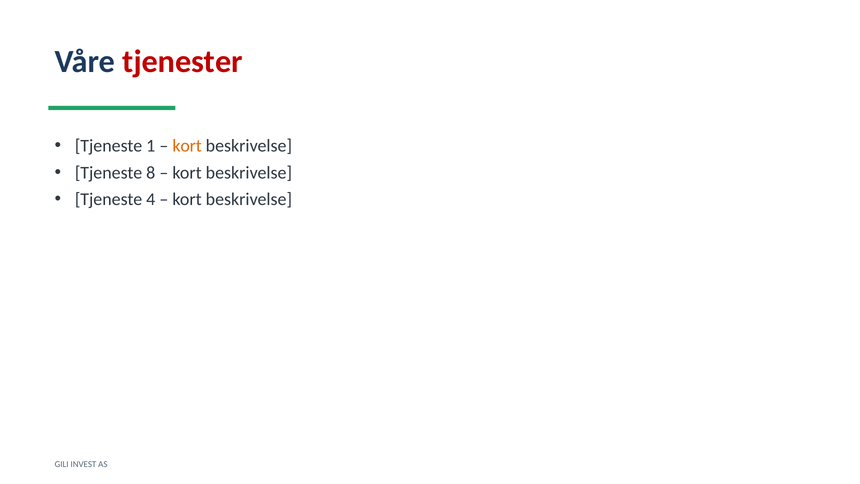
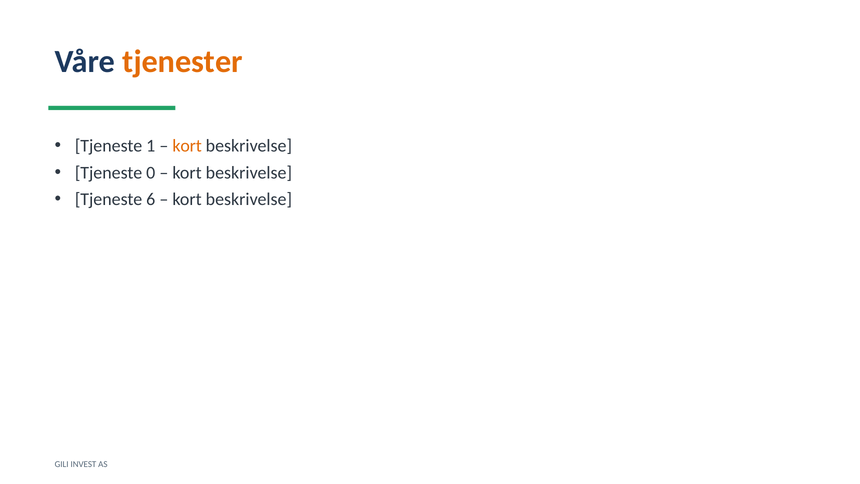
tjenester colour: red -> orange (183, 61)
8: 8 -> 0 (151, 173)
4: 4 -> 6 (151, 199)
